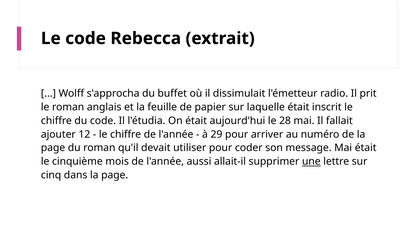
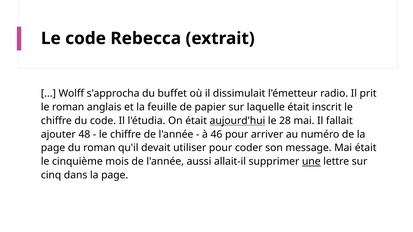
aujourd'hui underline: none -> present (237, 121)
12: 12 -> 48 (84, 135)
29: 29 -> 46 (216, 135)
